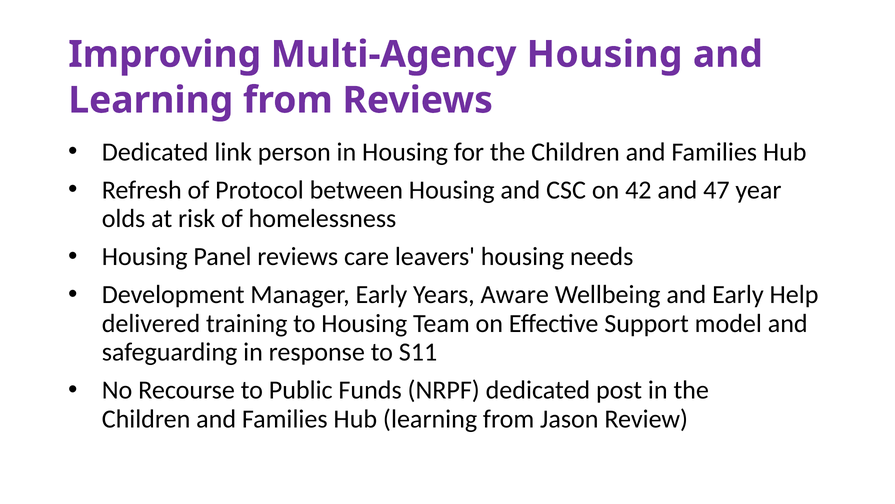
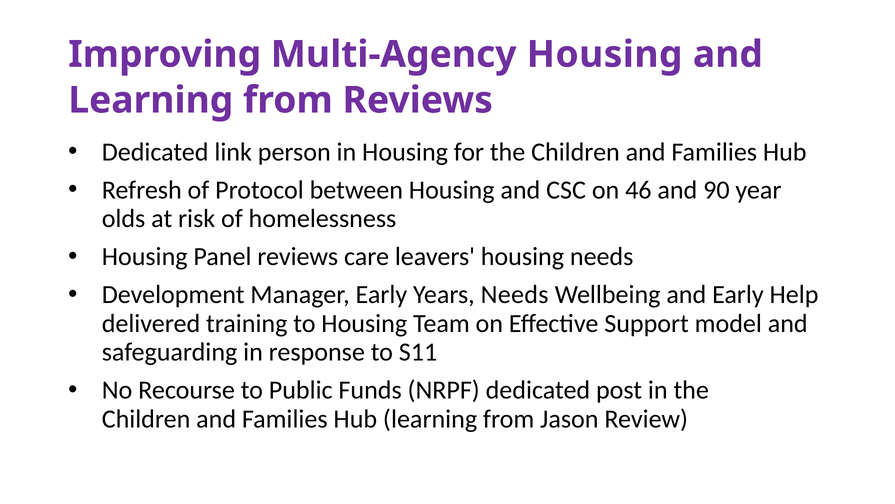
42: 42 -> 46 (638, 190)
47: 47 -> 90 (716, 190)
Years Aware: Aware -> Needs (515, 295)
